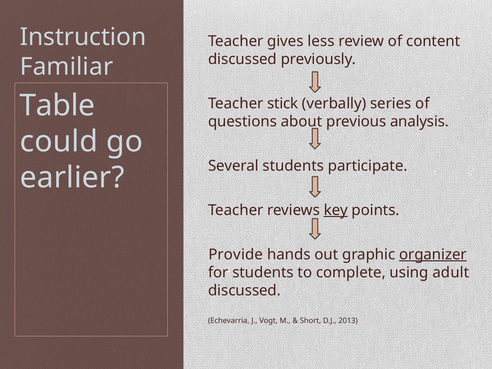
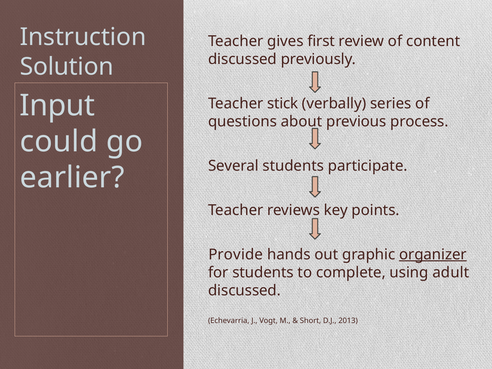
less: less -> first (321, 41)
Familiar: Familiar -> Solution (67, 67)
Table: Table -> Input (57, 105)
analysis: analysis -> process (419, 122)
key underline: present -> none (336, 210)
